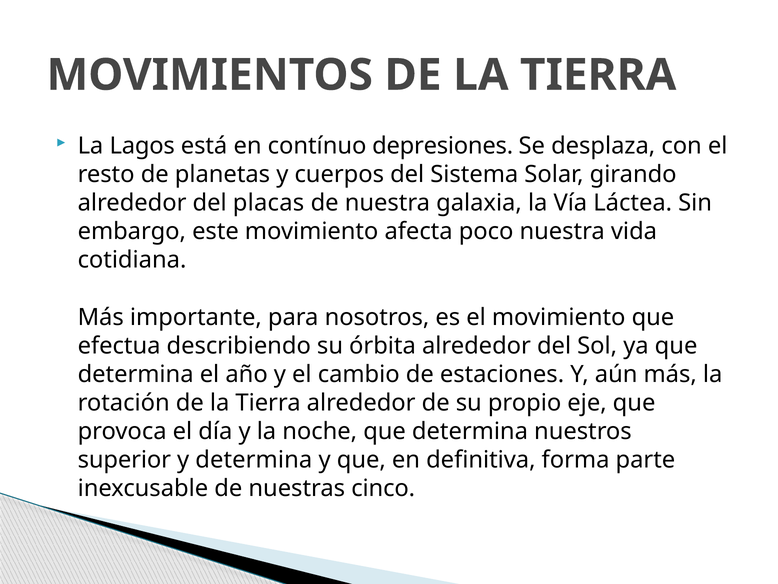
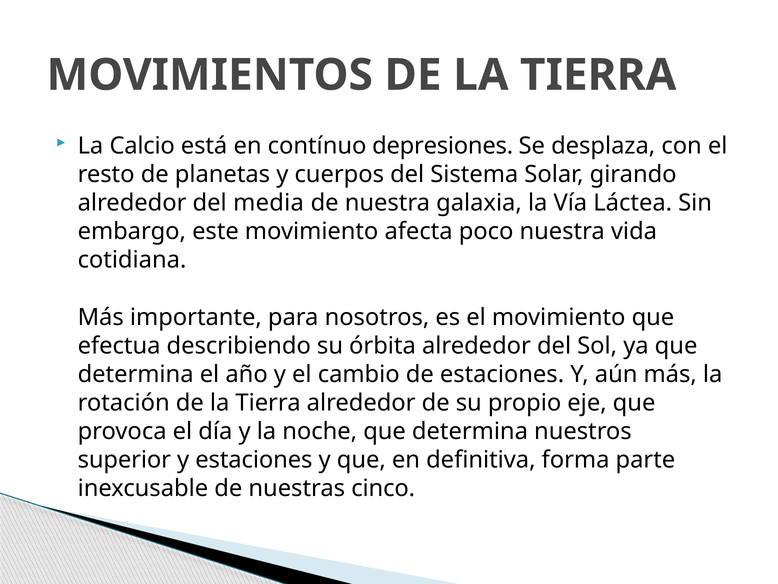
Lagos: Lagos -> Calcio (142, 146)
placas: placas -> media (269, 203)
y determina: determina -> estaciones (254, 459)
